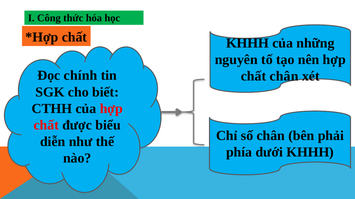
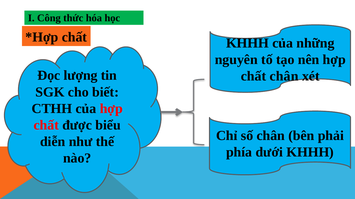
chính: chính -> lượng (81, 76)
